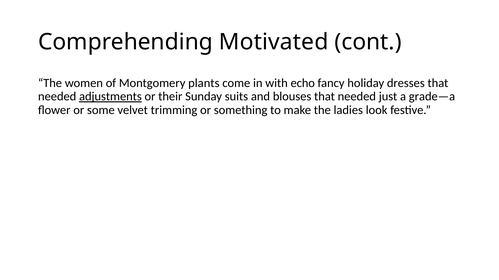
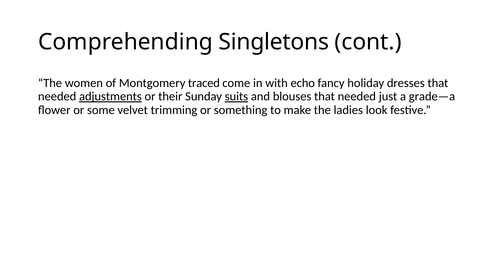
Motivated: Motivated -> Singletons (274, 42)
plants: plants -> traced (204, 83)
suits underline: none -> present (236, 97)
